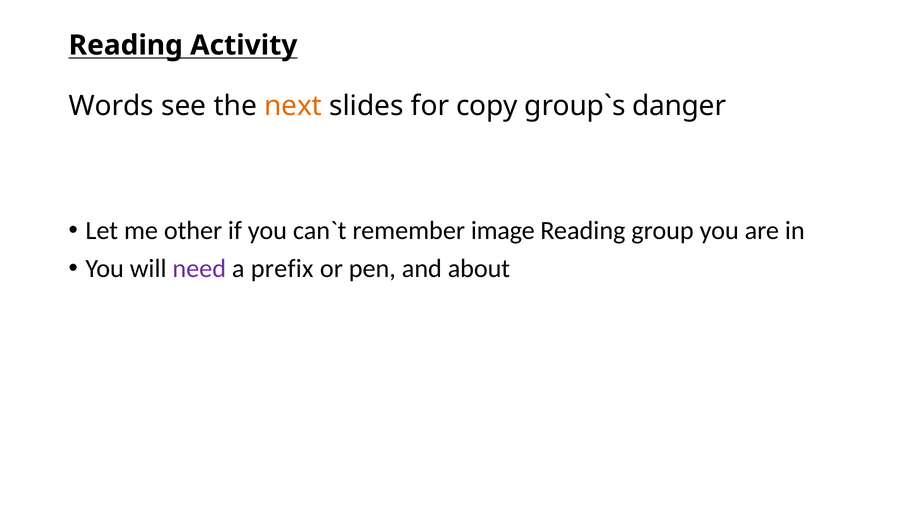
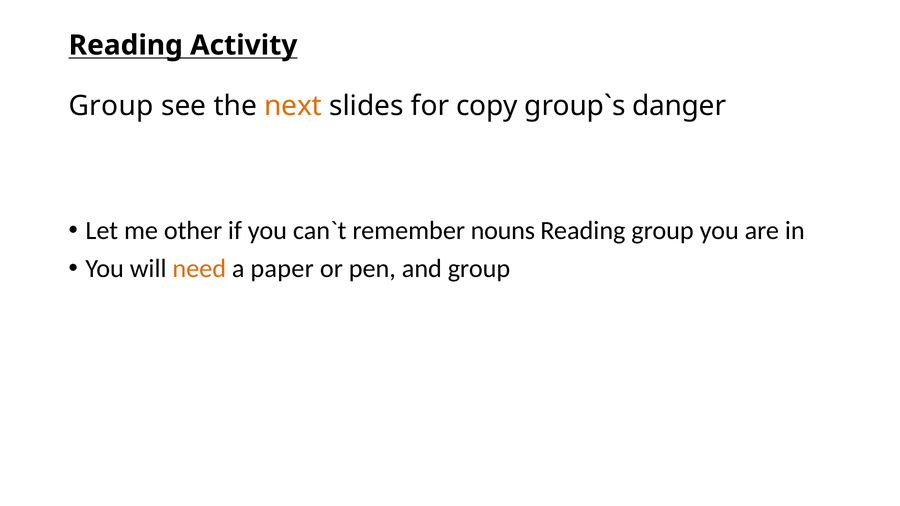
Words: Words -> Group (111, 106)
image: image -> nouns (503, 231)
need colour: purple -> orange (199, 269)
prefix: prefix -> paper (282, 269)
and about: about -> group (479, 269)
